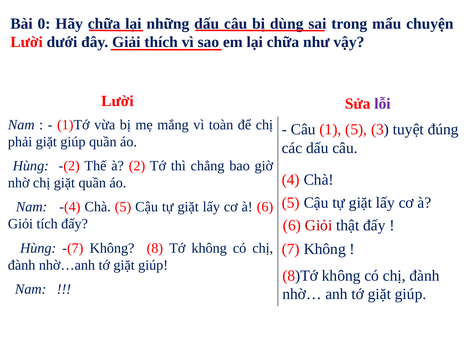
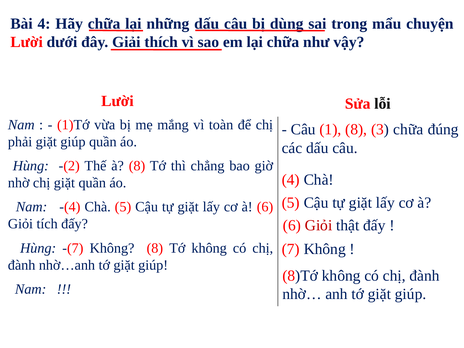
Bài 0: 0 -> 4 (44, 24)
lỗi colour: purple -> black (382, 104)
1 5: 5 -> 8 (356, 129)
3 tuyệt: tuyệt -> chữa (408, 129)
à 2: 2 -> 8 (137, 166)
